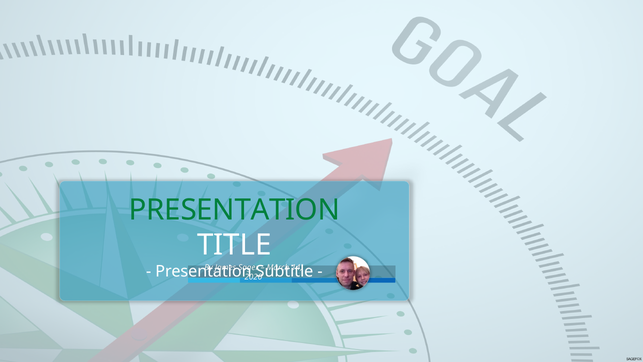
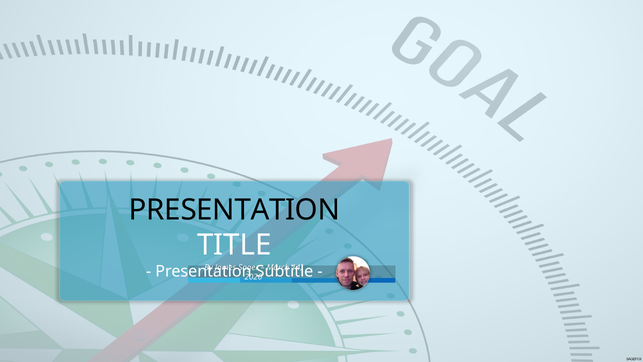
PRESENTATION colour: green -> black (234, 210)
